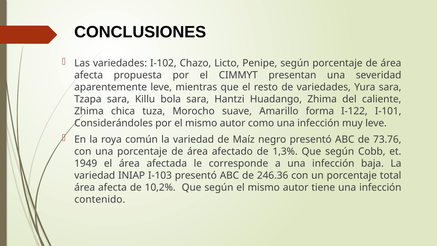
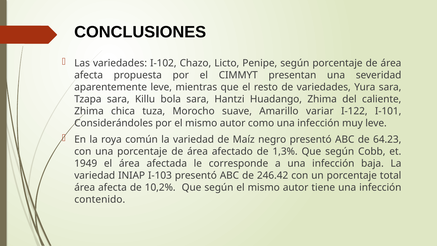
forma: forma -> variar (320, 111)
73.76: 73.76 -> 64.23 (387, 140)
246.36: 246.36 -> 246.42 (273, 176)
